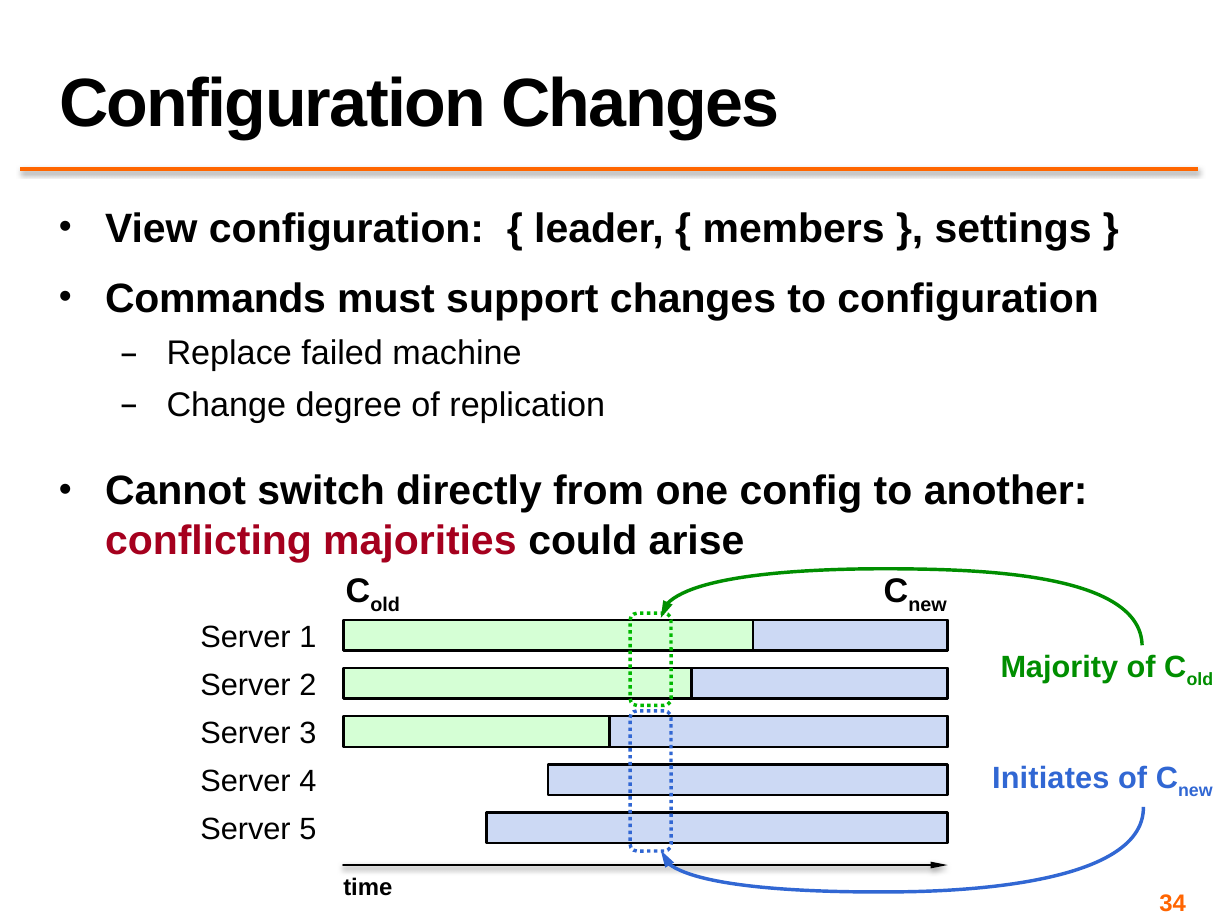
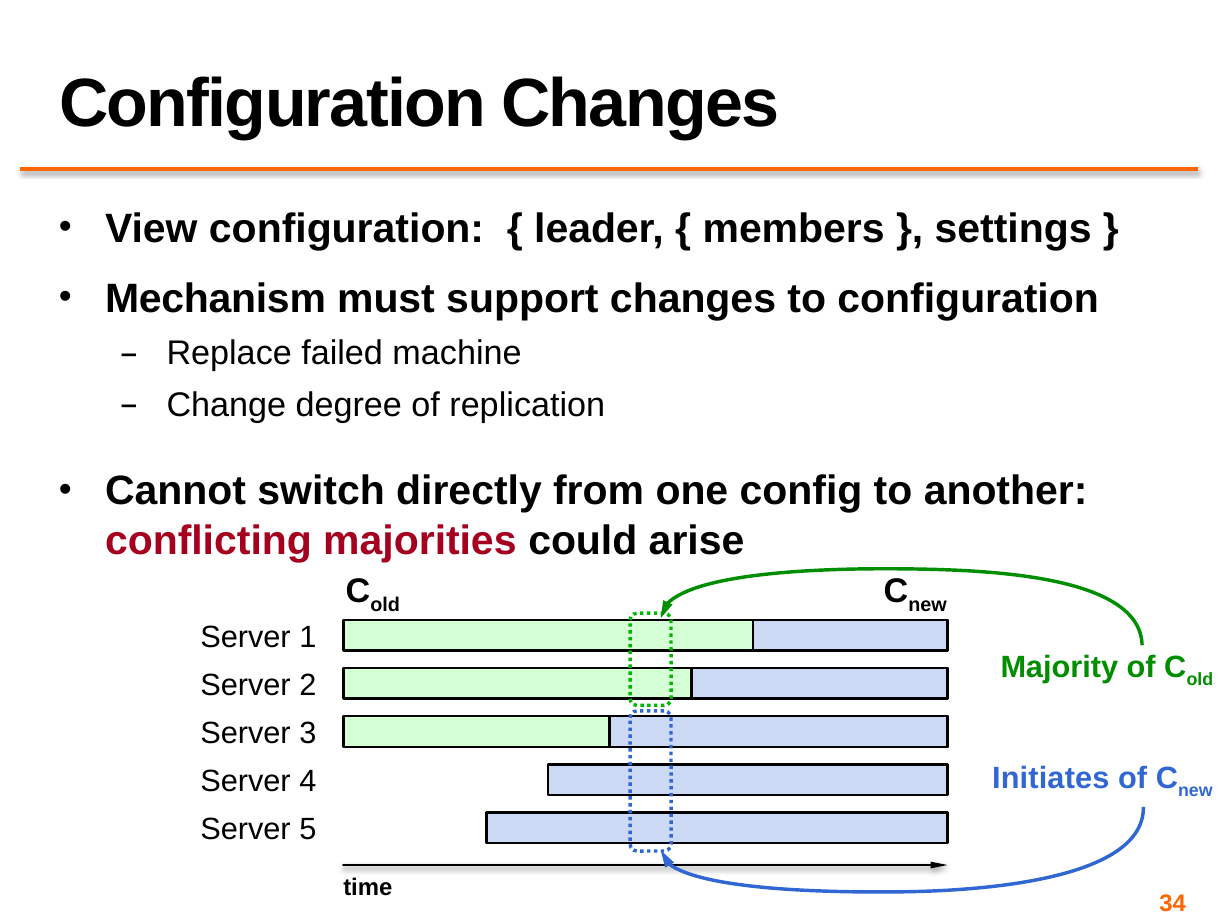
Commands: Commands -> Mechanism (216, 299)
